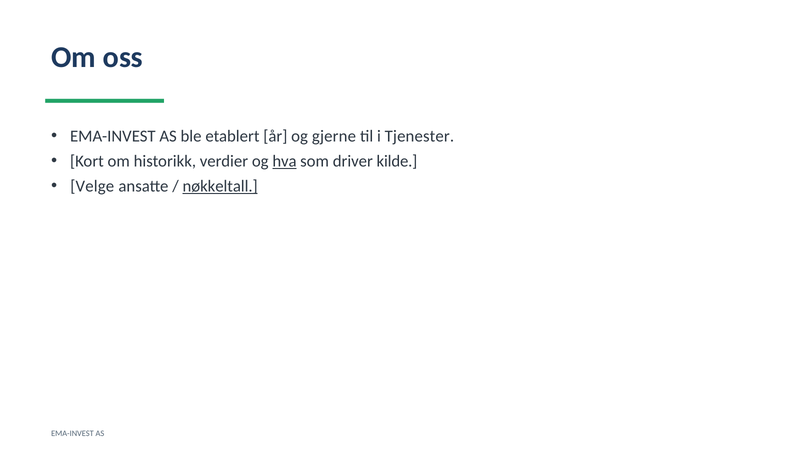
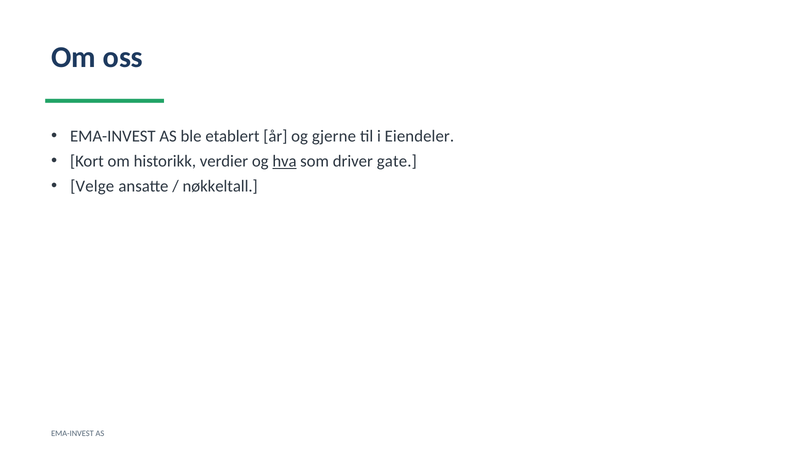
Tjenester: Tjenester -> Eiendeler (419, 136)
kilde: kilde -> gate (397, 161)
nøkkeltall underline: present -> none (220, 186)
